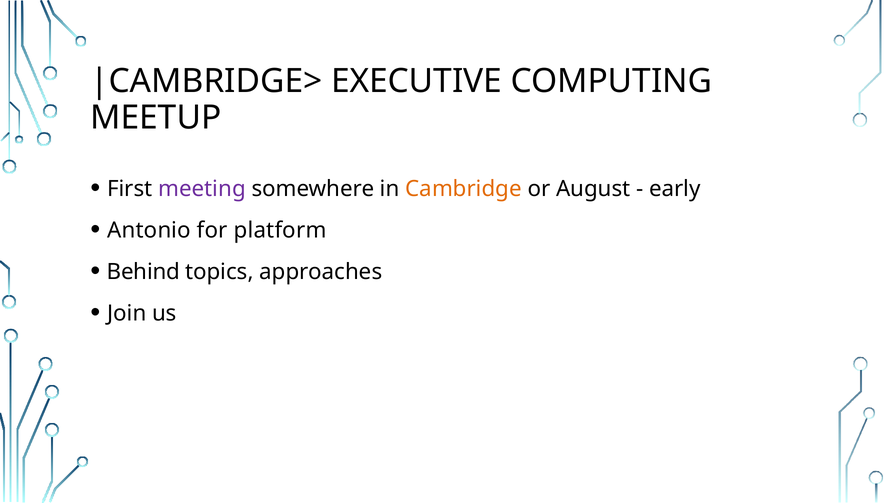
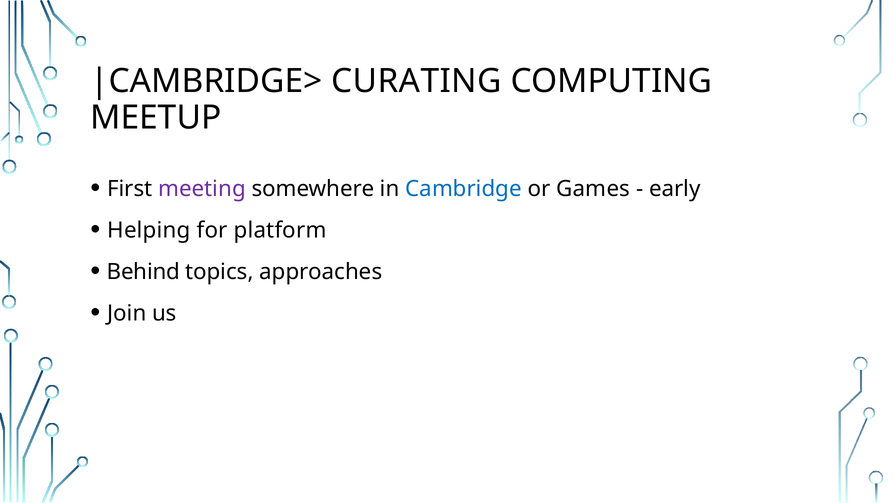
EXECUTIVE: EXECUTIVE -> CURATING (416, 81)
Cambridge colour: orange -> blue (464, 189)
August: August -> Games (593, 189)
Antonio: Antonio -> Helping (149, 230)
